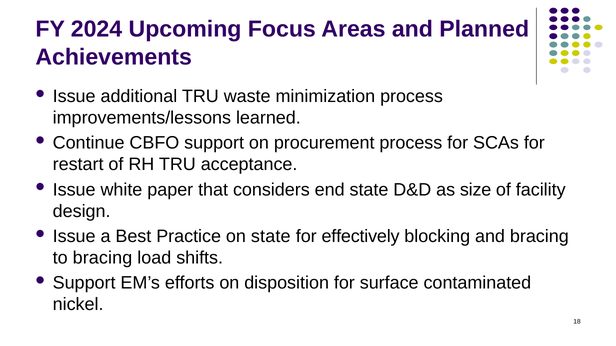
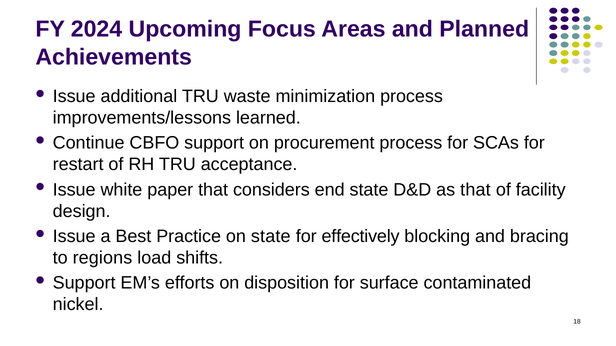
as size: size -> that (475, 190)
to bracing: bracing -> regions (102, 258)
